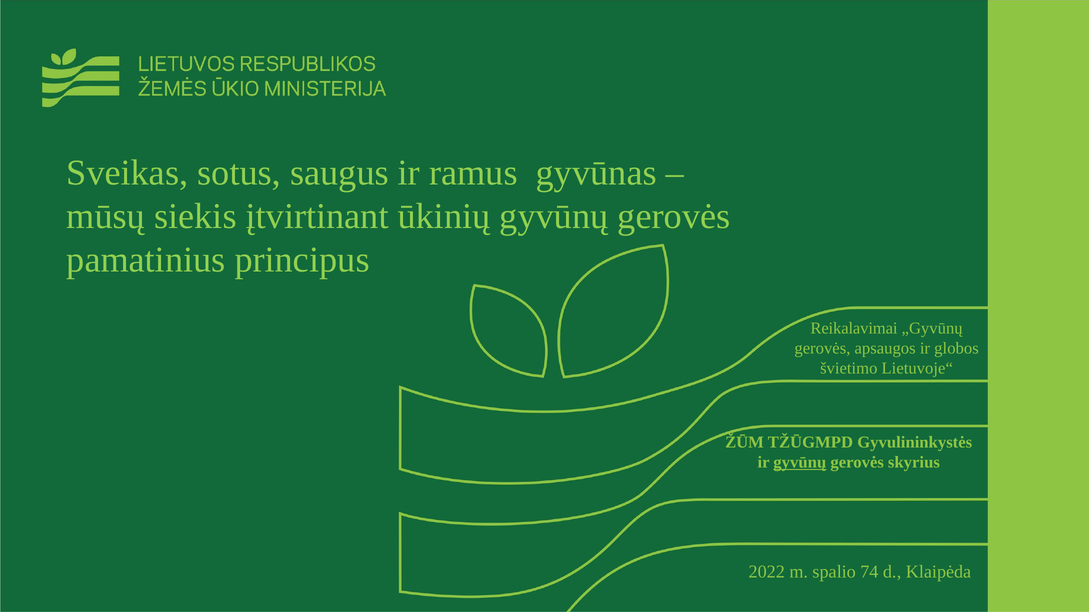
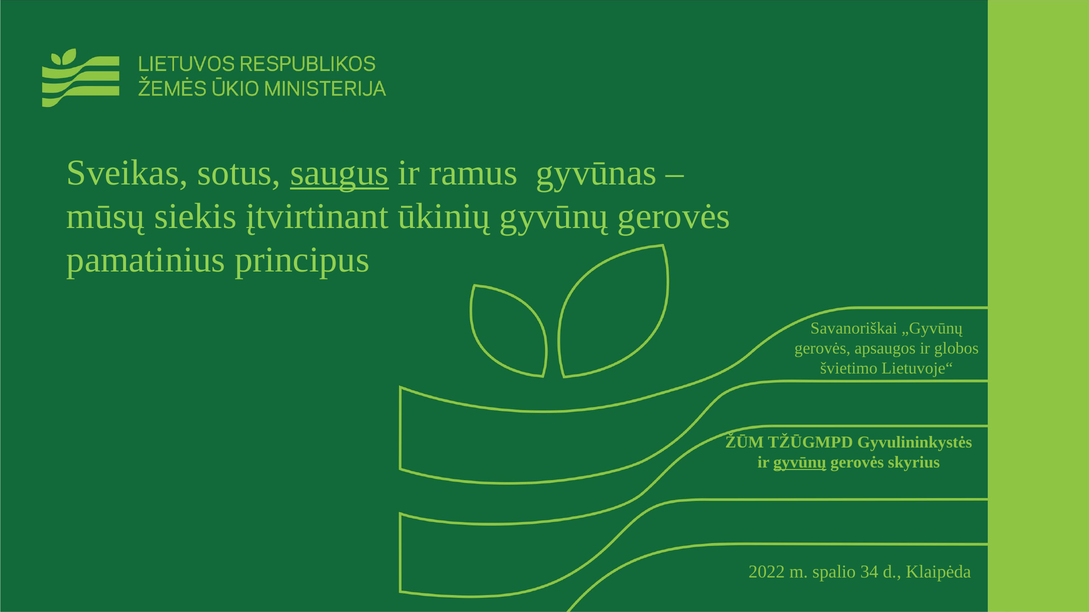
saugus underline: none -> present (339, 173)
Reikalavimai: Reikalavimai -> Savanoriškai (854, 328)
74: 74 -> 34 (869, 572)
